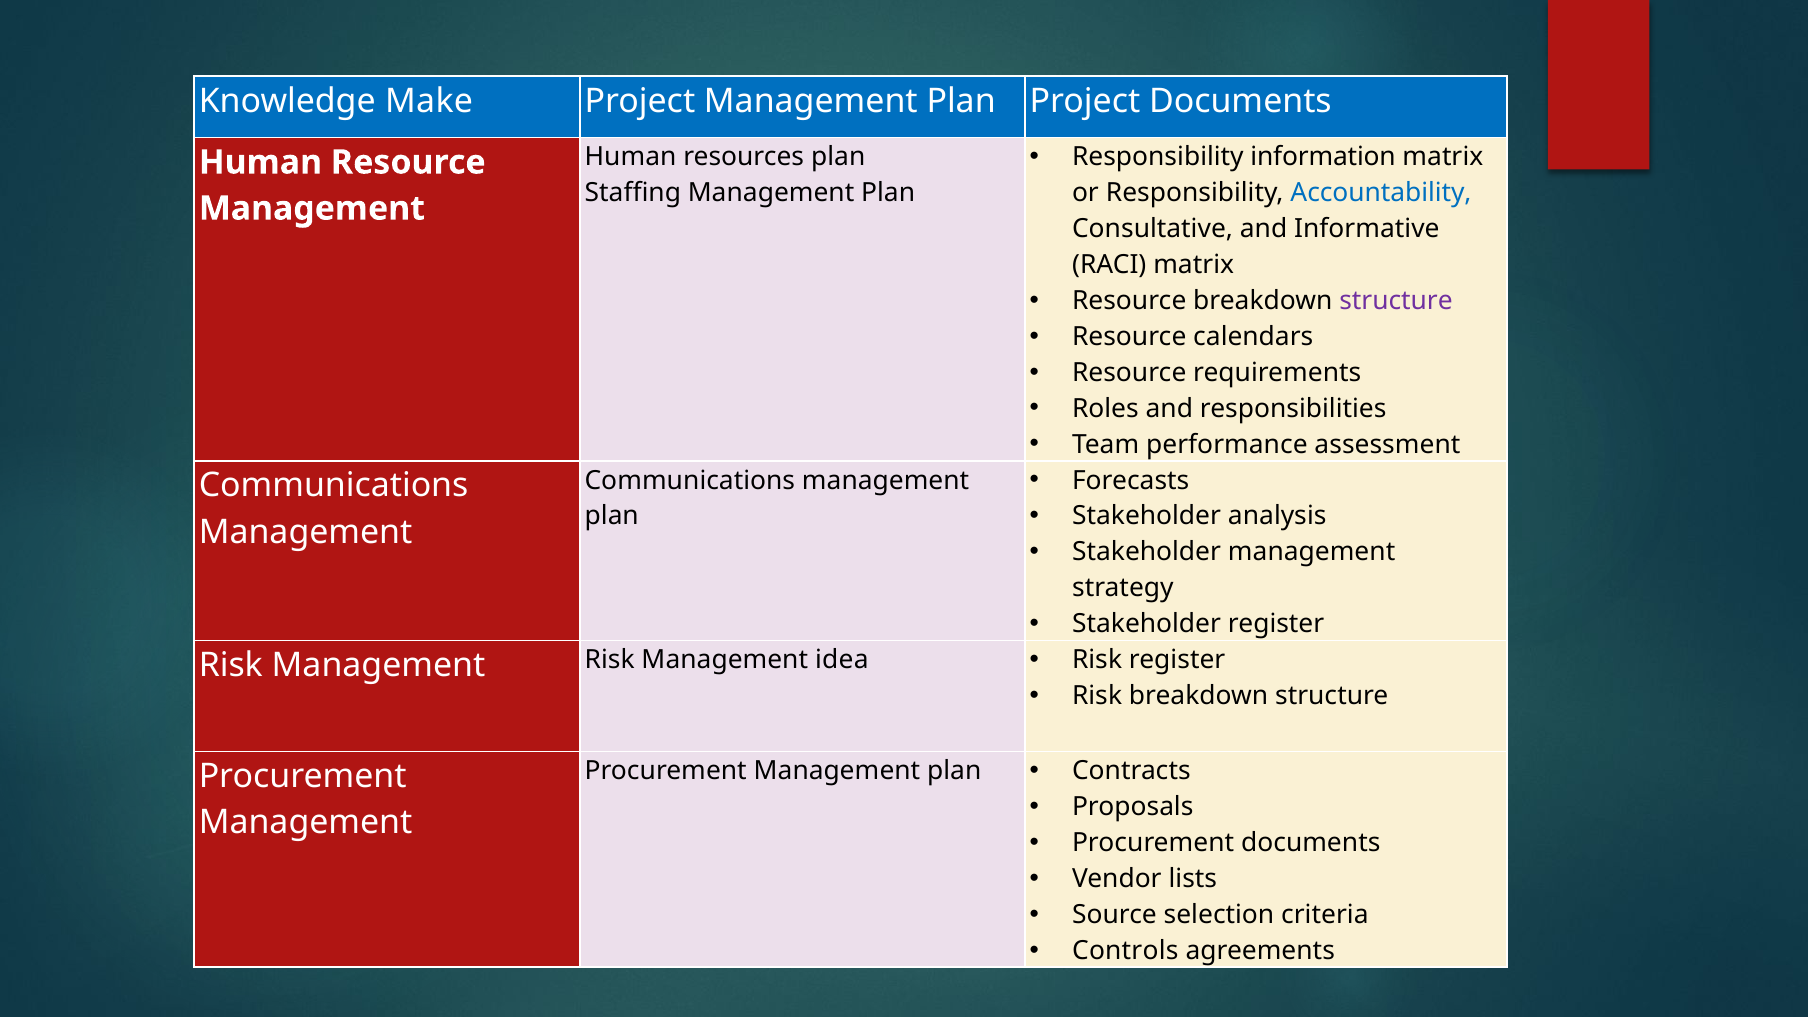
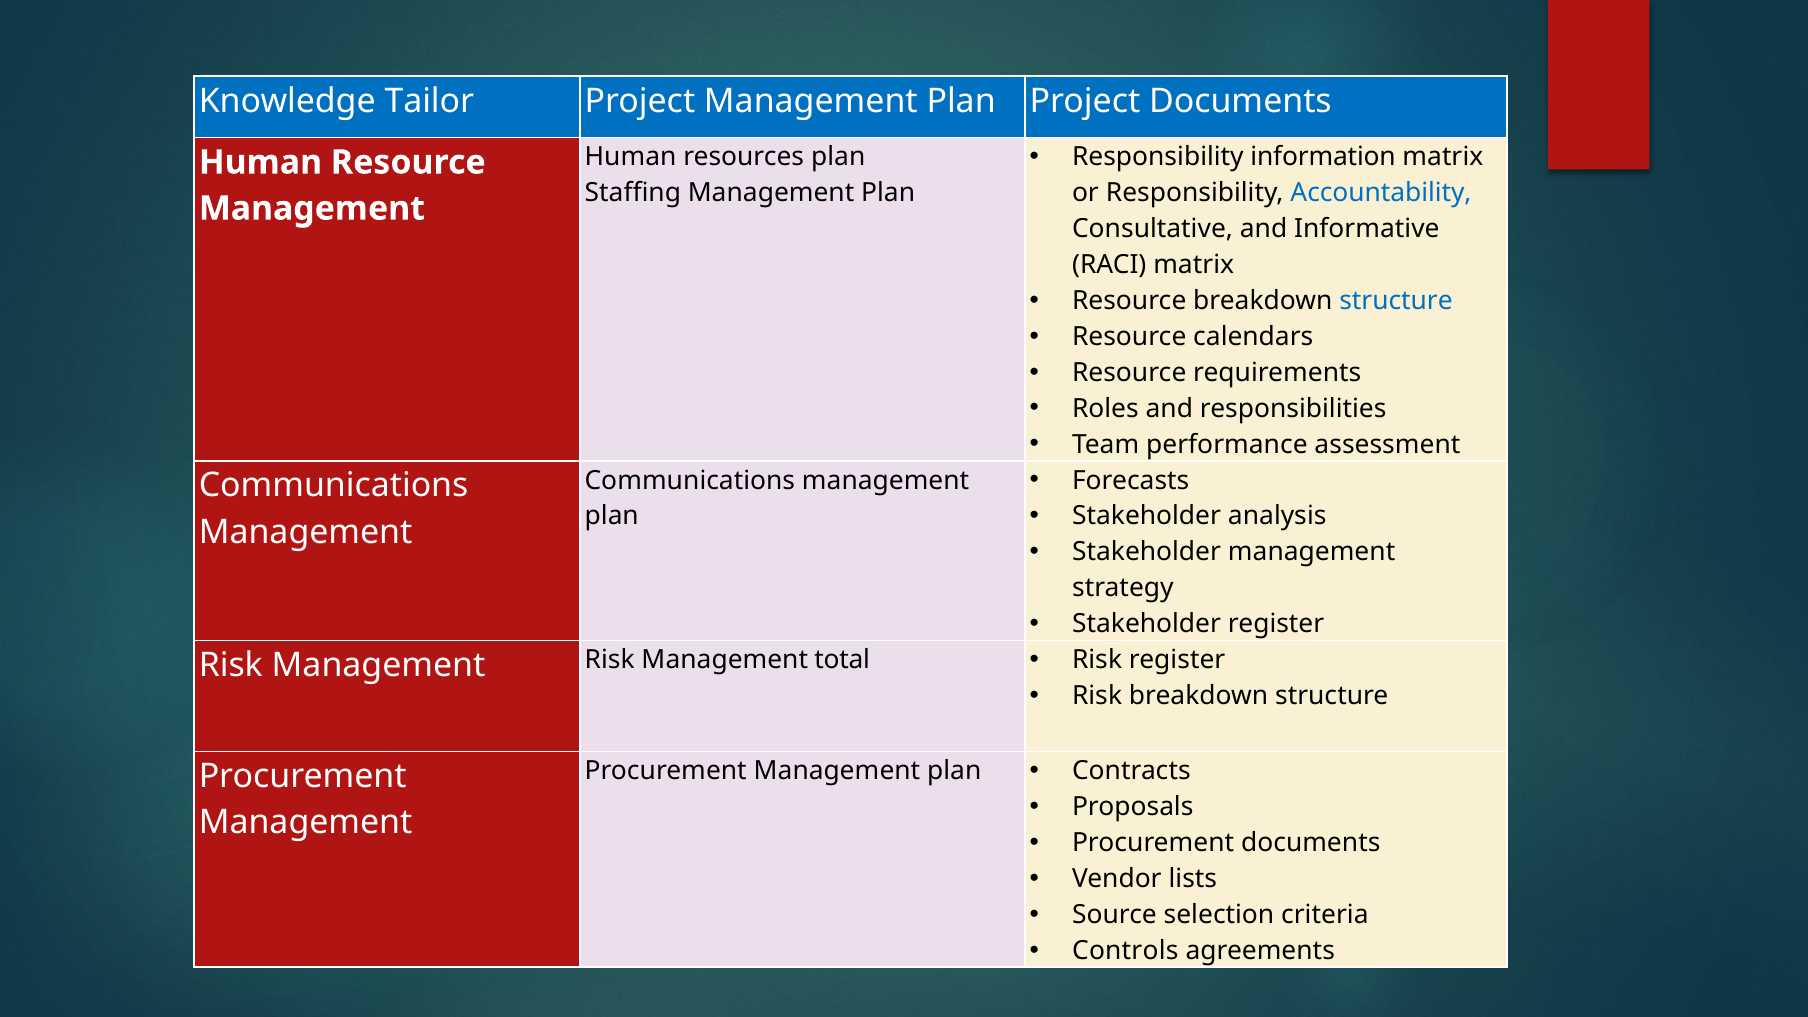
Make: Make -> Tailor (429, 101)
structure colour: purple -> blue (1396, 301)
idea: idea -> total (842, 660)
